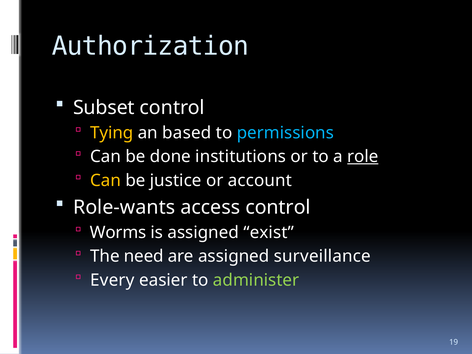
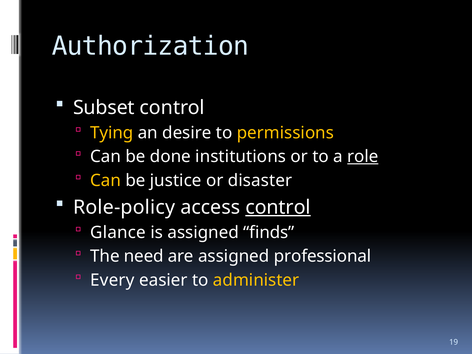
based: based -> desire (187, 133)
permissions colour: light blue -> yellow (285, 133)
account: account -> disaster (260, 180)
Role-wants: Role-wants -> Role-policy (124, 207)
control underline: none -> present (278, 207)
Worms: Worms -> Glance (118, 233)
exist: exist -> finds (269, 233)
surveillance: surveillance -> professional (323, 256)
administer colour: light green -> yellow (256, 280)
